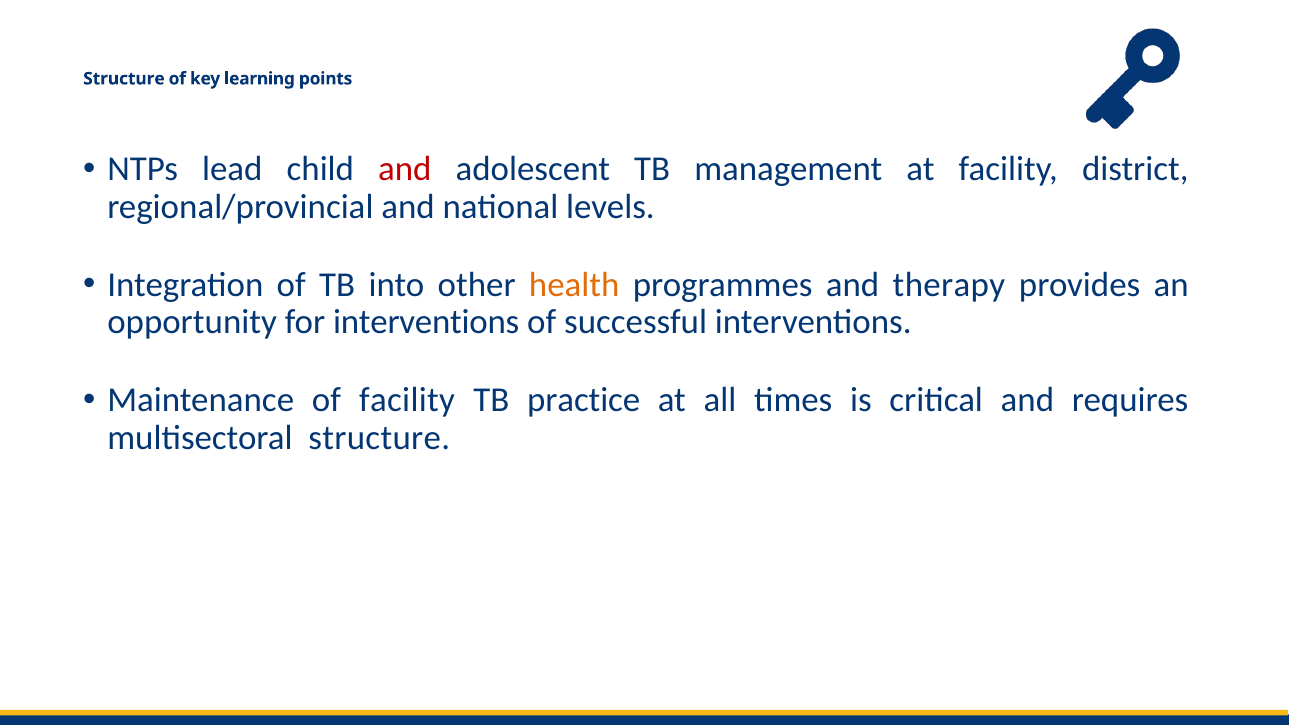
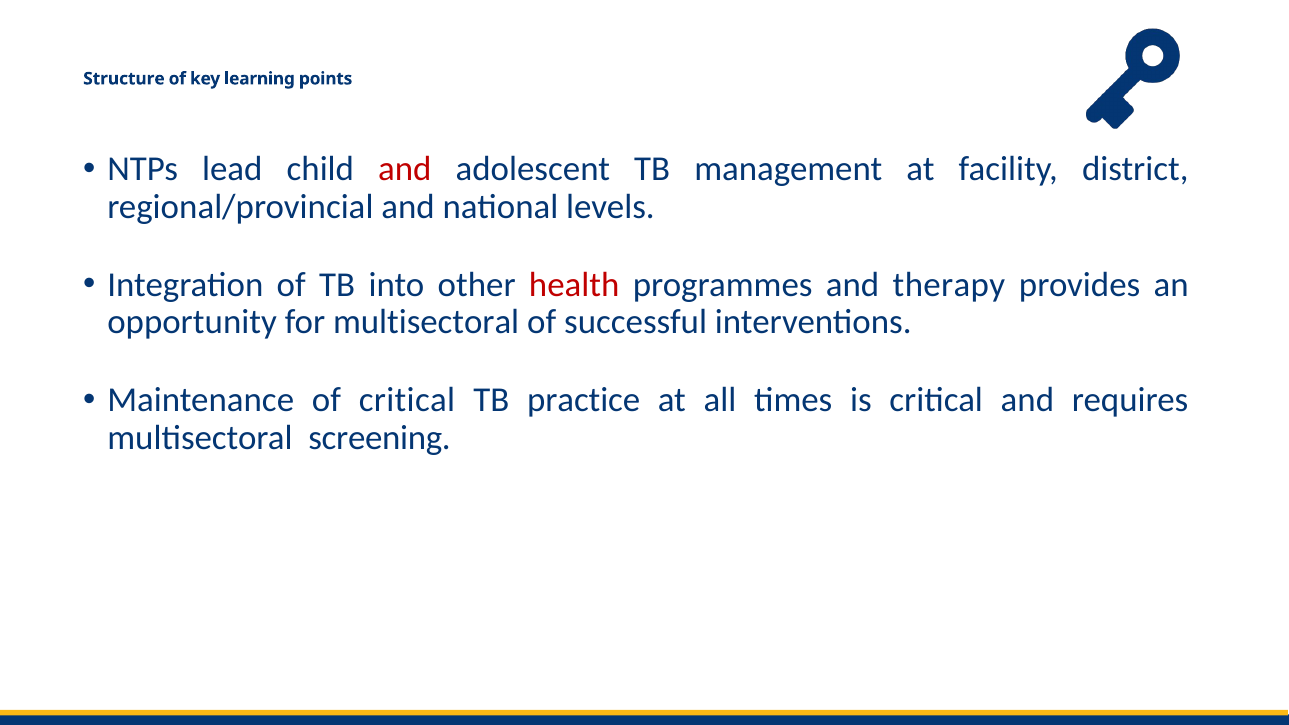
health colour: orange -> red (574, 285)
for interventions: interventions -> multisectoral (426, 322)
of facility: facility -> critical (407, 400)
multisectoral structure: structure -> screening (380, 438)
